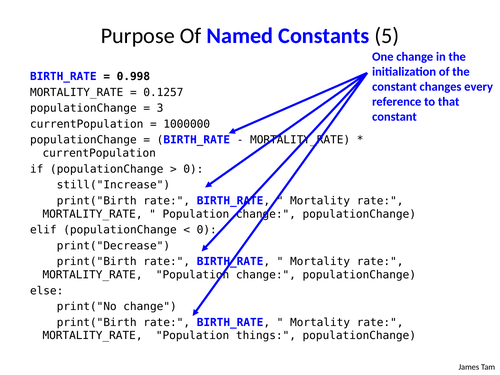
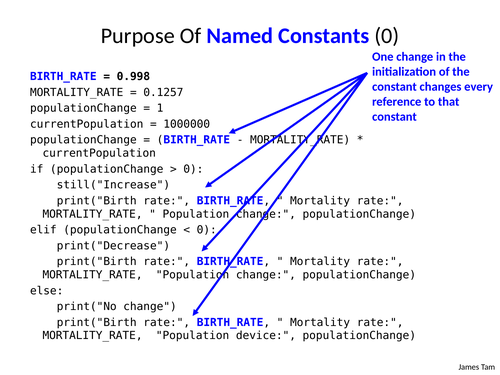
Constants 5: 5 -> 0 (387, 36)
3: 3 -> 1 (160, 108)
things: things -> device (266, 336)
